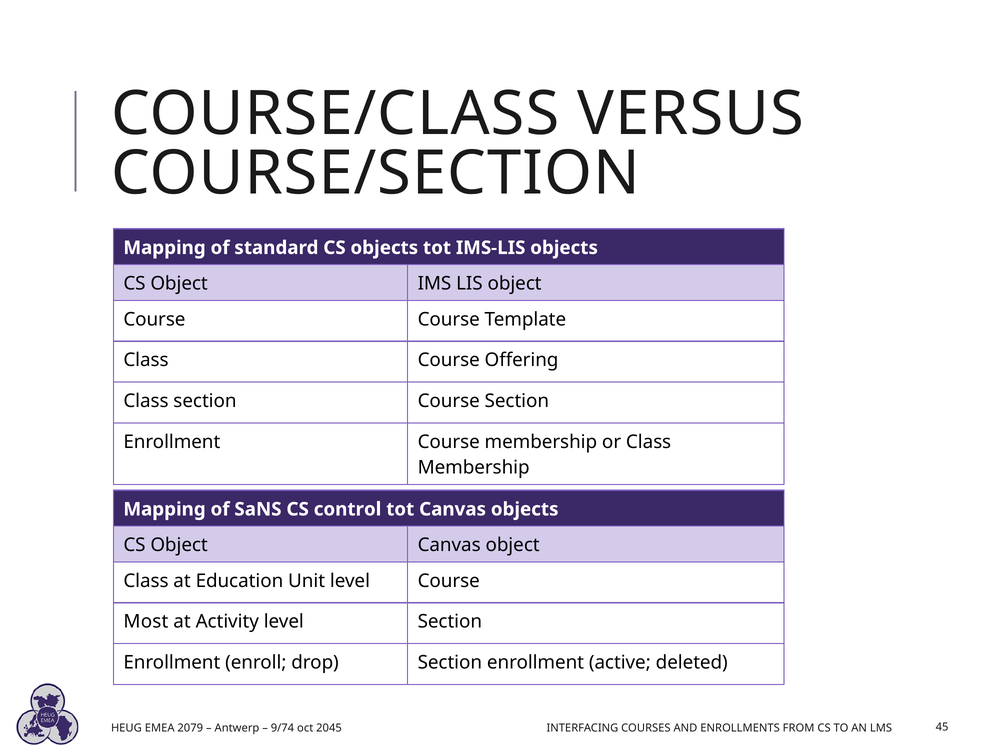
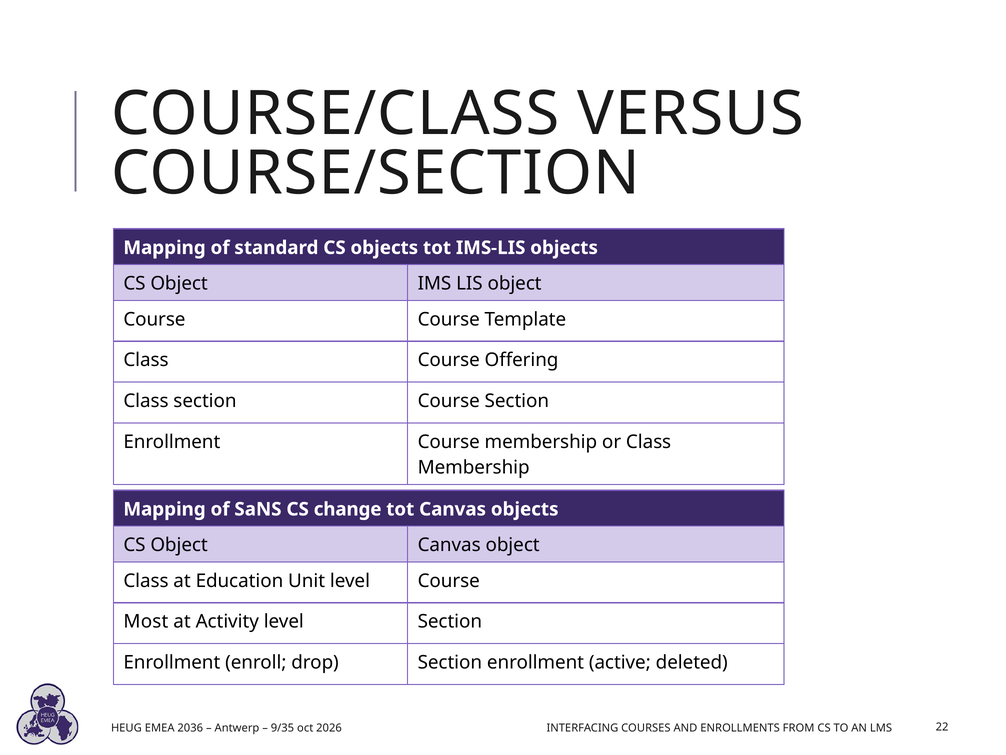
control: control -> change (348, 509)
2079: 2079 -> 2036 (190, 728)
9/74: 9/74 -> 9/35 (282, 728)
2045: 2045 -> 2026 (329, 728)
45: 45 -> 22 (942, 727)
